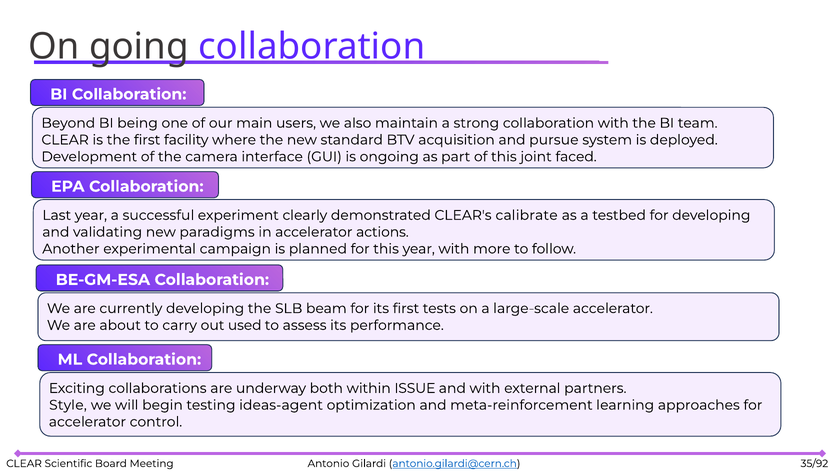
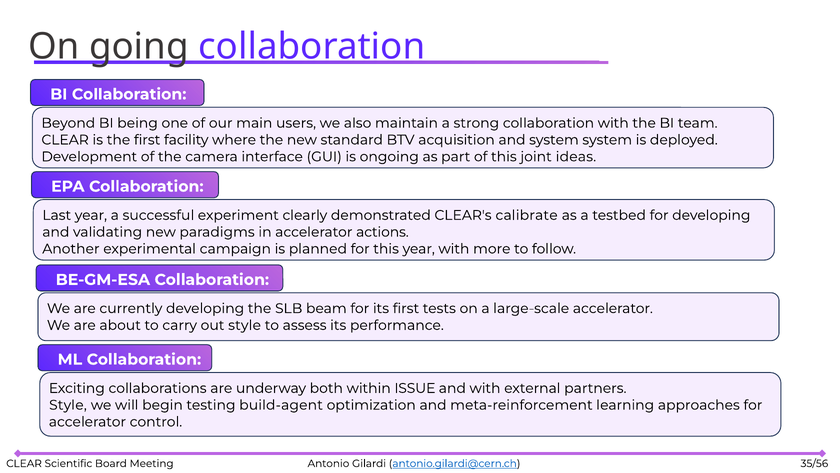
and pursue: pursue -> system (554, 140)
faced: faced -> ideas (576, 157)
used: used -> style (245, 325)
ideas-agent: ideas-agent -> build-agent (281, 405)
35/92: 35/92 -> 35/56 (814, 463)
